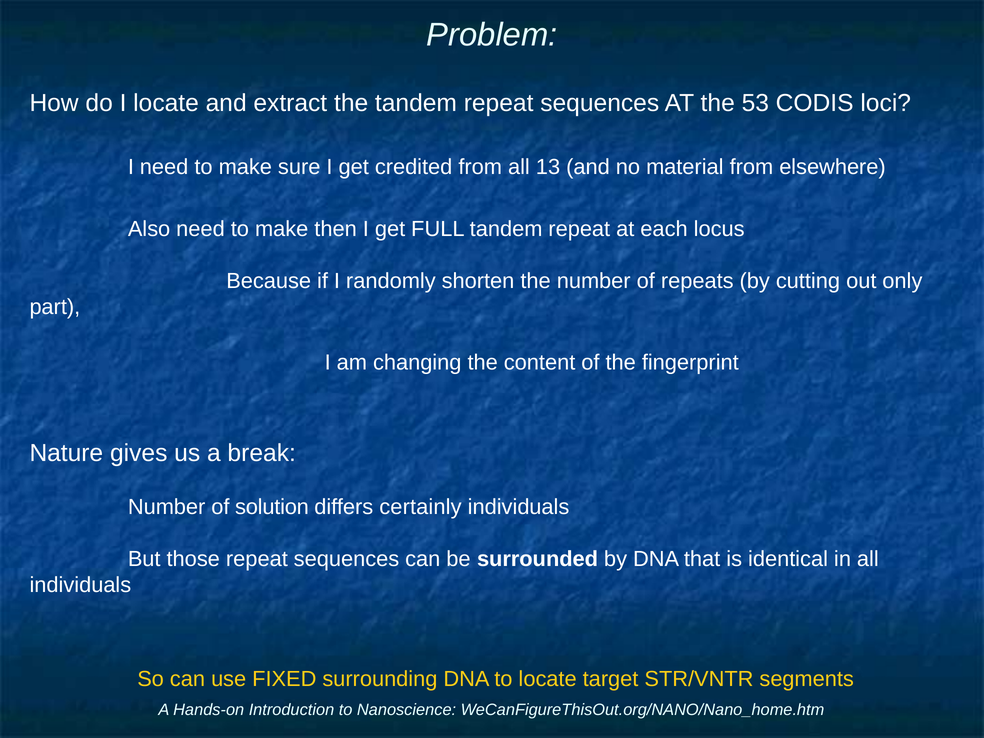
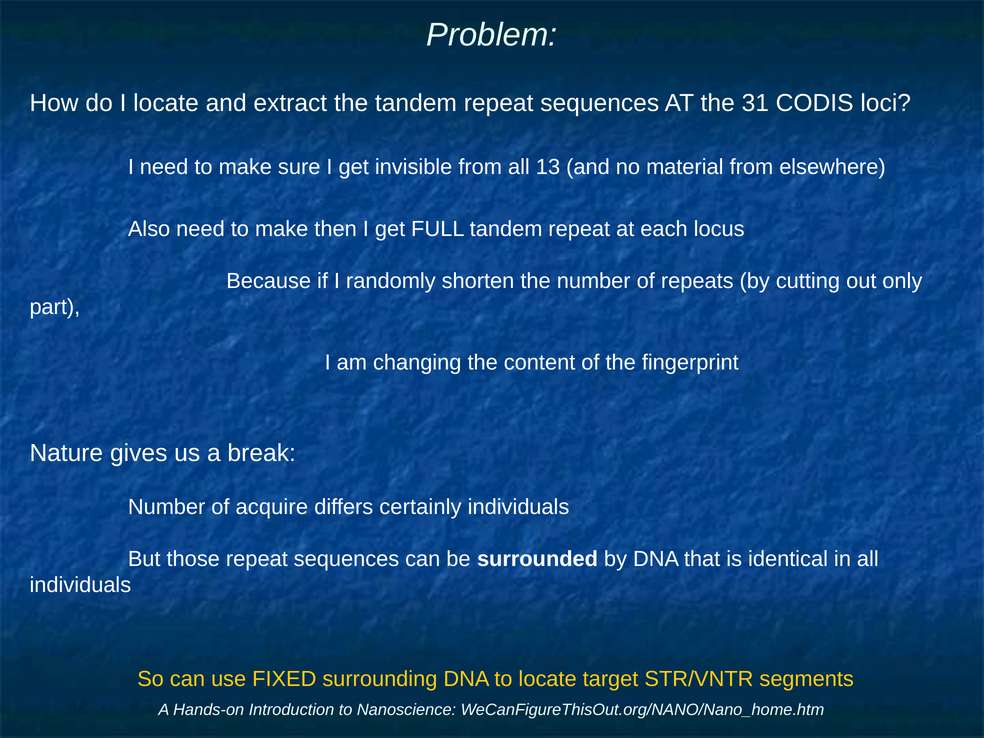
53: 53 -> 31 (755, 103)
credited: credited -> invisible (414, 167)
solution: solution -> acquire (272, 507)
